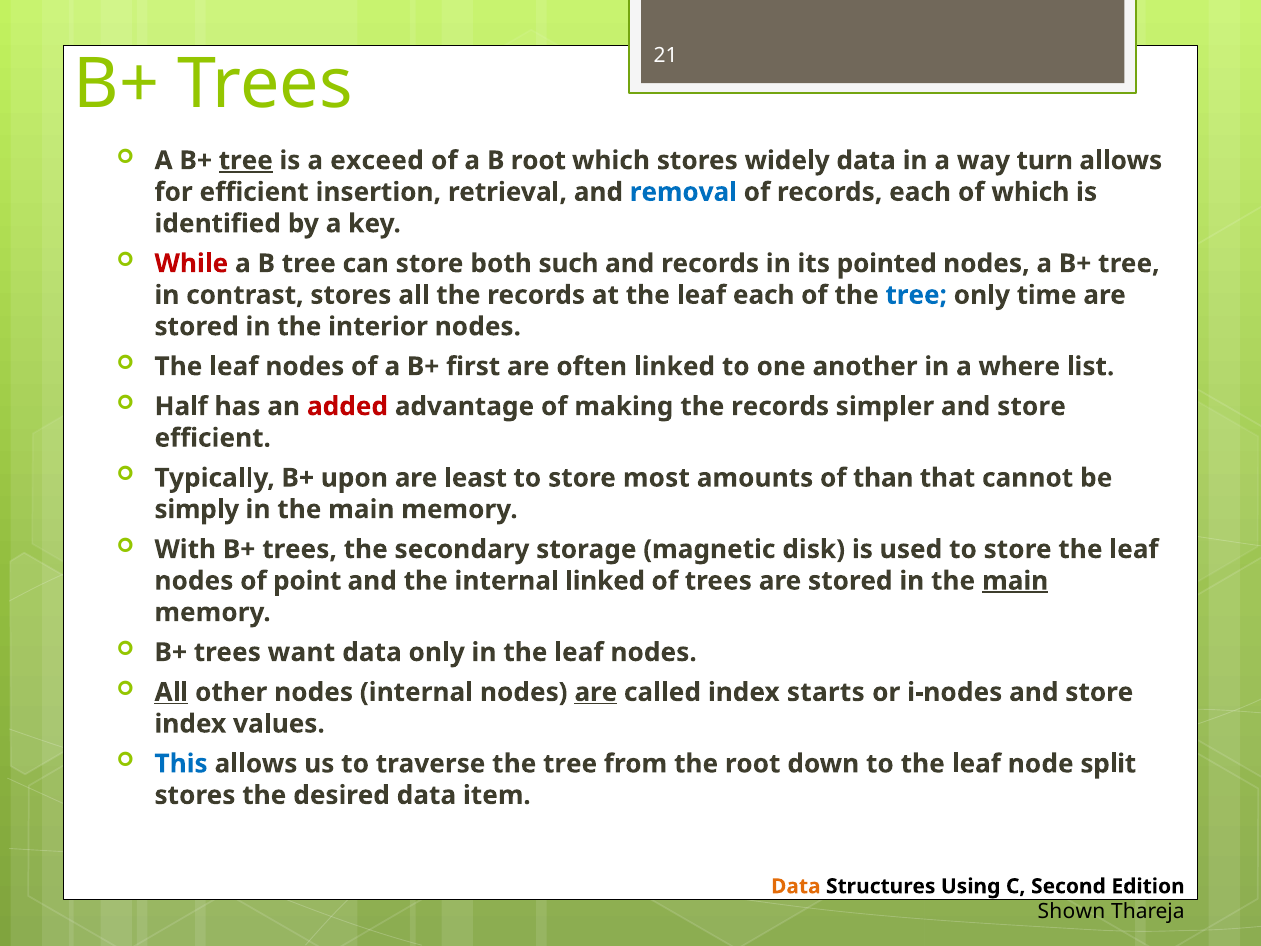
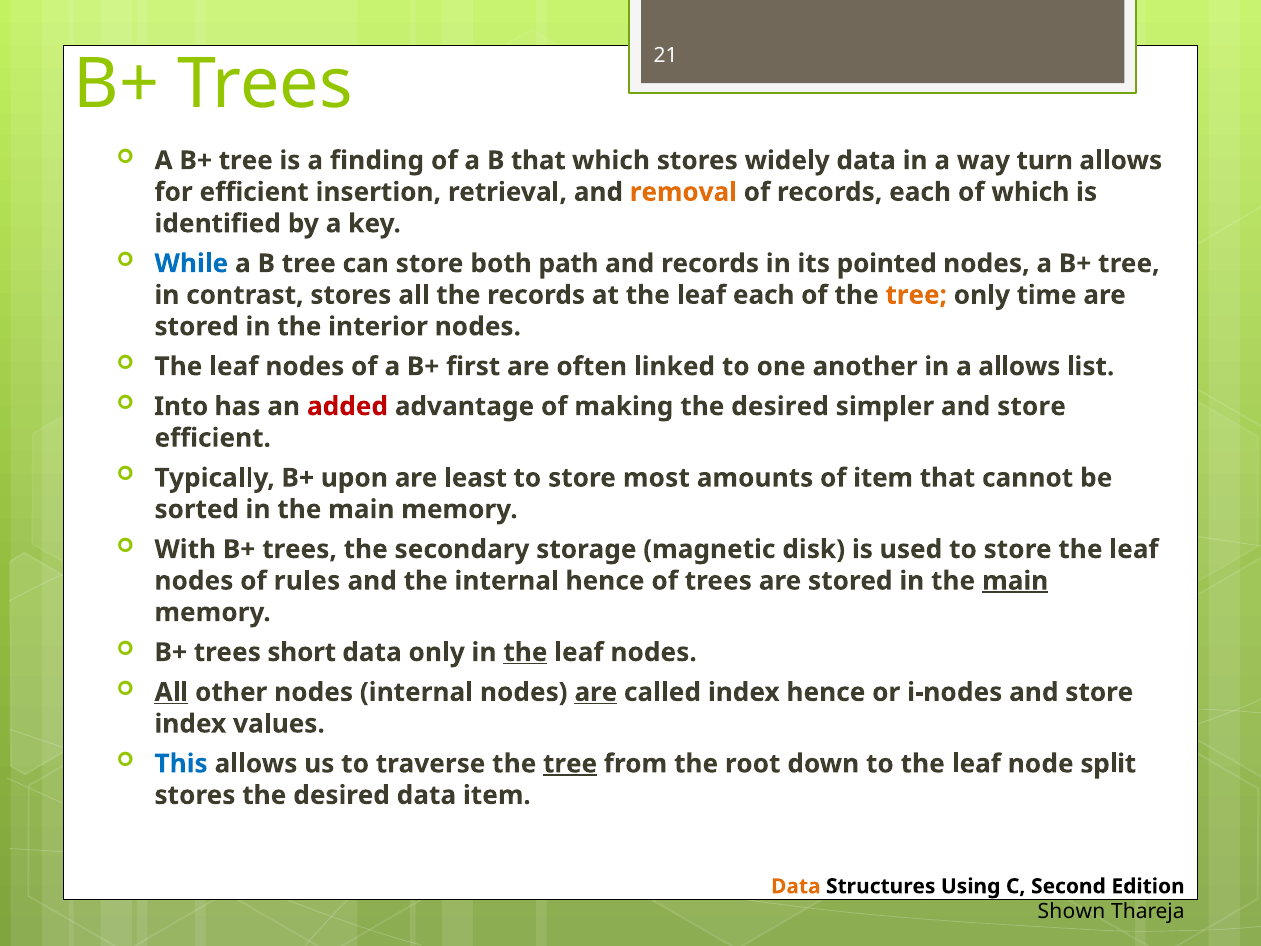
tree underline: present -> none (246, 161)
exceed: exceed -> finding (377, 161)
B root: root -> that (538, 161)
removal colour: blue -> orange (683, 192)
While colour: red -> blue (191, 263)
such: such -> path (569, 263)
tree colour: blue -> orange (916, 295)
a where: where -> allows (1019, 366)
Half: Half -> Into (181, 406)
making the records: records -> desired (780, 406)
of than: than -> item (883, 478)
simply: simply -> sorted (197, 509)
point: point -> rules (307, 581)
internal linked: linked -> hence (605, 581)
want: want -> short (302, 652)
the underline: none -> present (525, 652)
index starts: starts -> hence (826, 692)
tree underline: none -> present (570, 764)
